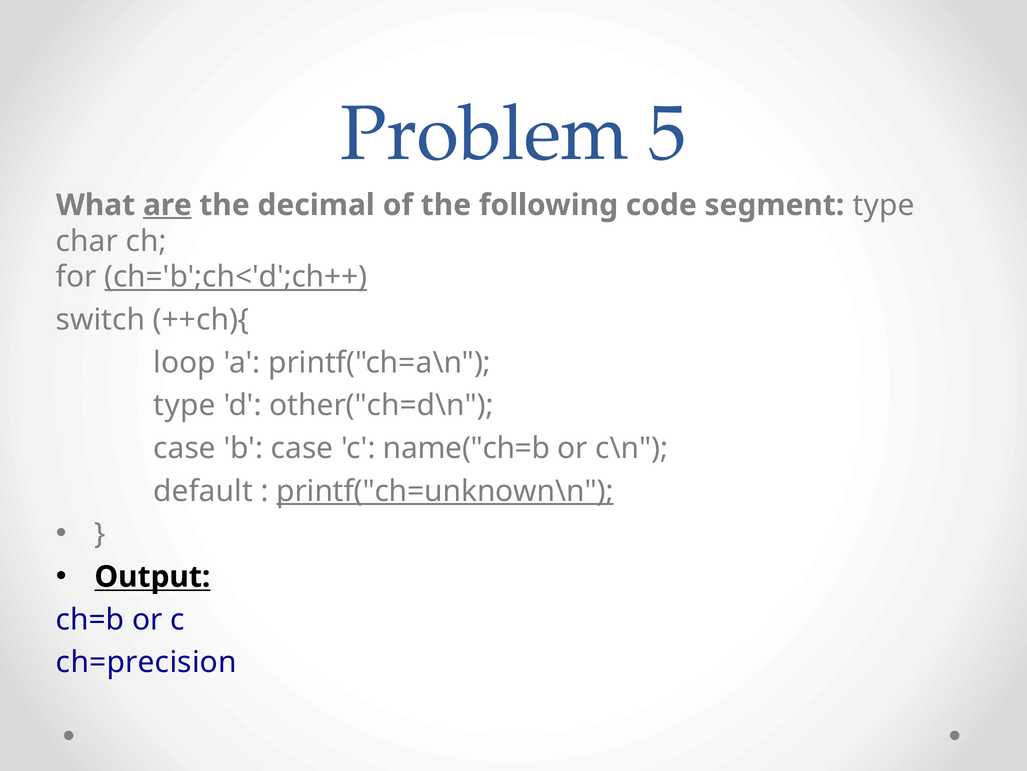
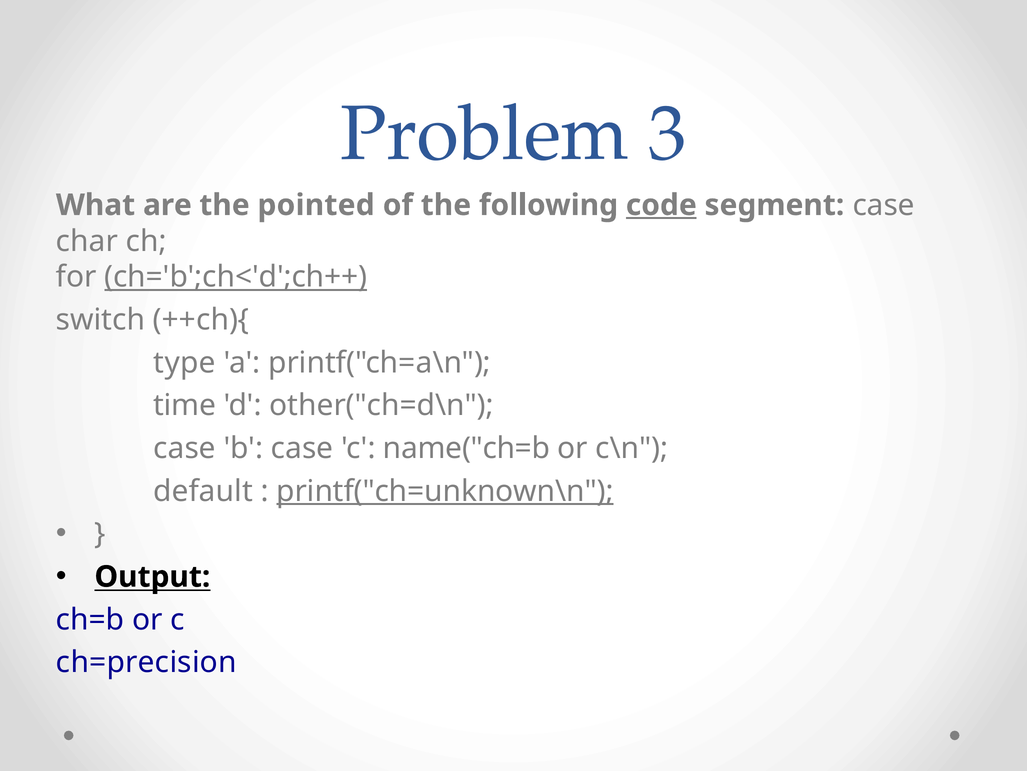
5: 5 -> 3 (667, 134)
are underline: present -> none (167, 205)
decimal: decimal -> pointed (316, 205)
code underline: none -> present (661, 205)
segment type: type -> case (884, 205)
loop: loop -> type (185, 362)
type: type -> time (185, 405)
